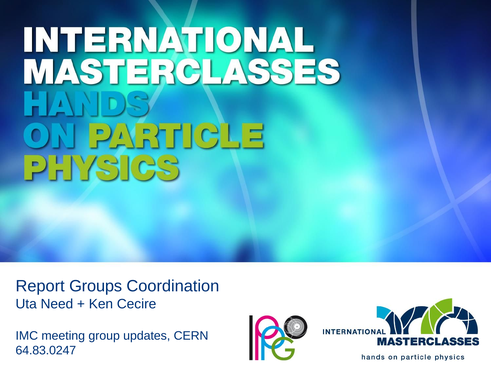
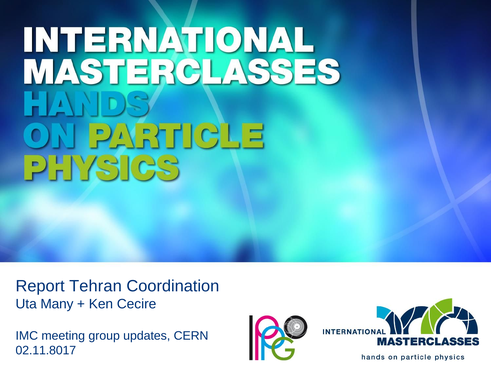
Groups: Groups -> Tehran (95, 286)
Need: Need -> Many (57, 304)
64.83.0247: 64.83.0247 -> 02.11.8017 (46, 351)
